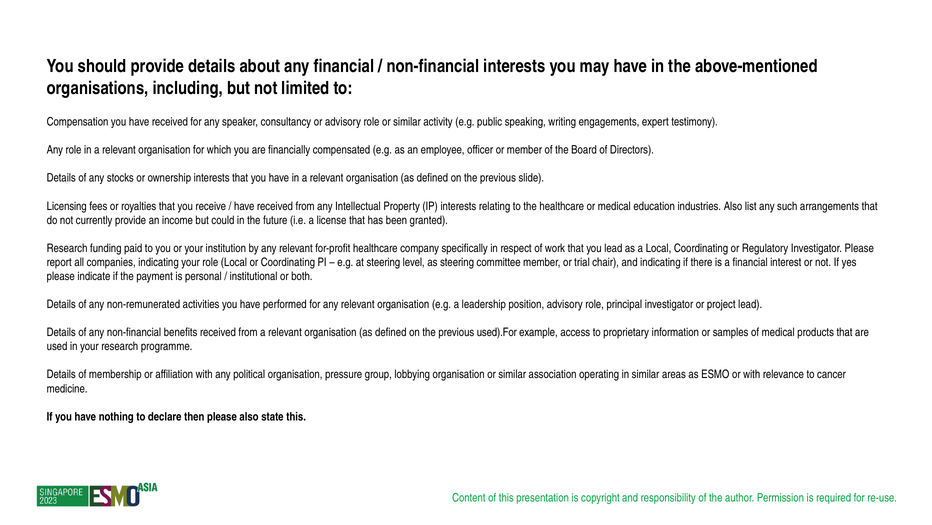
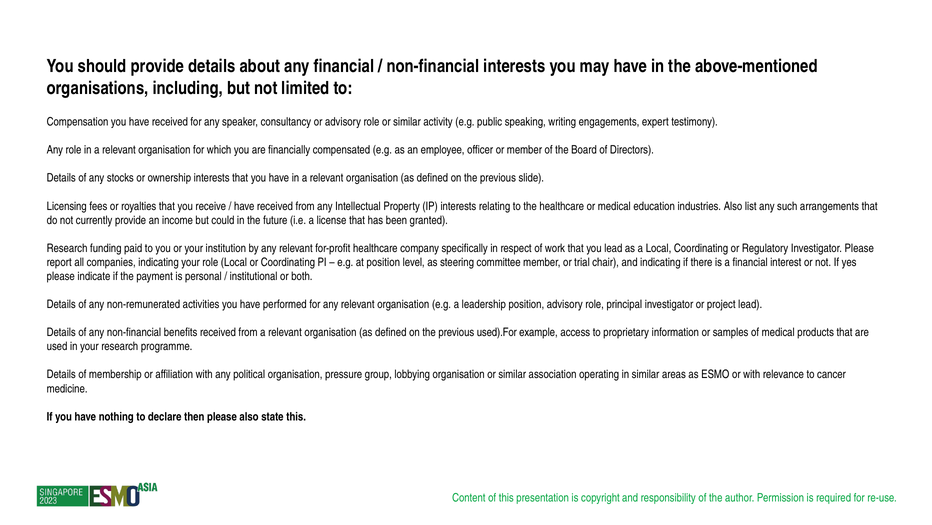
at steering: steering -> position (383, 262)
